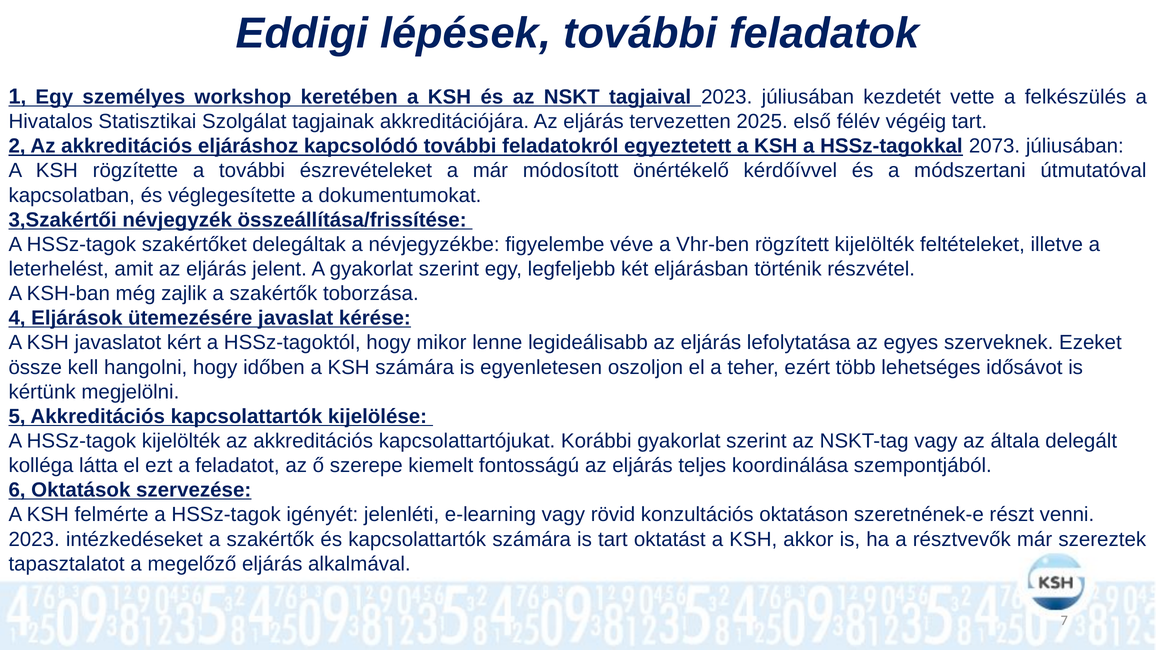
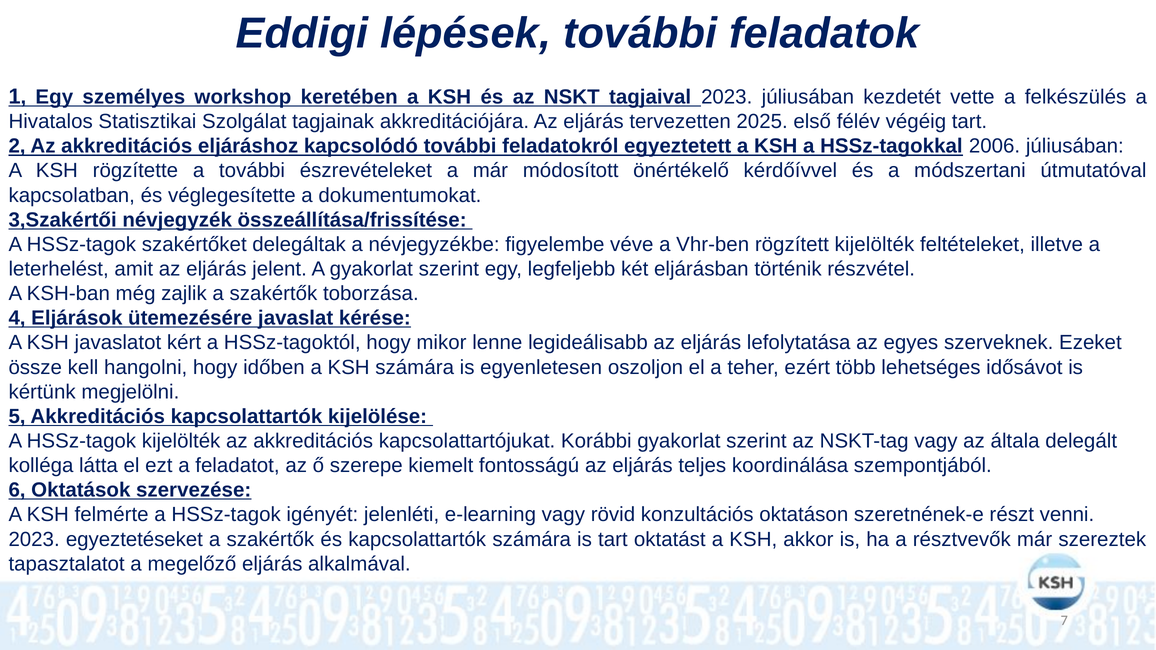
2073: 2073 -> 2006 (995, 146)
intézkedéseket: intézkedéseket -> egyeztetéseket (134, 539)
